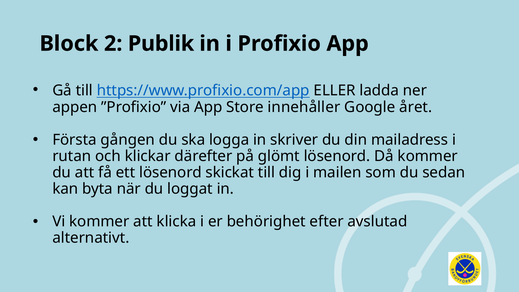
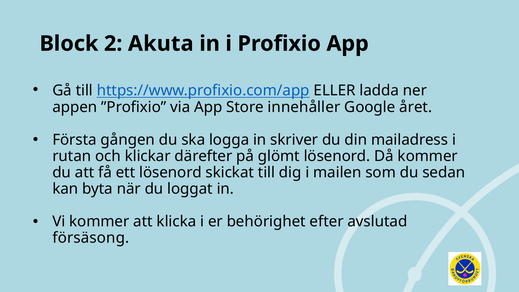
Publik: Publik -> Akuta (161, 44)
alternativt: alternativt -> försäsong (91, 238)
